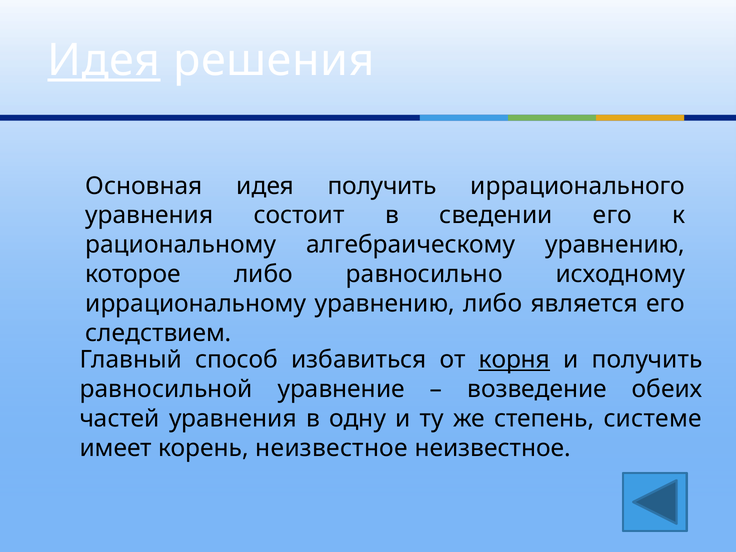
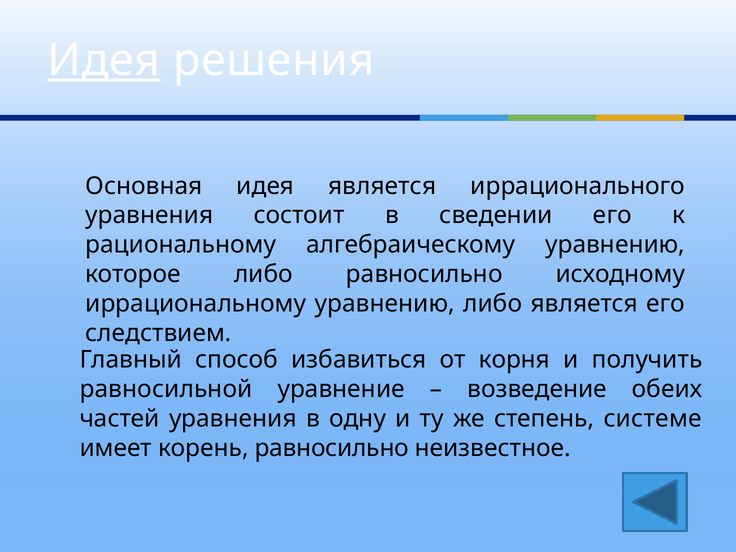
идея получить: получить -> является (382, 186)
корня underline: present -> none (514, 360)
корень неизвестное: неизвестное -> равносильно (332, 448)
